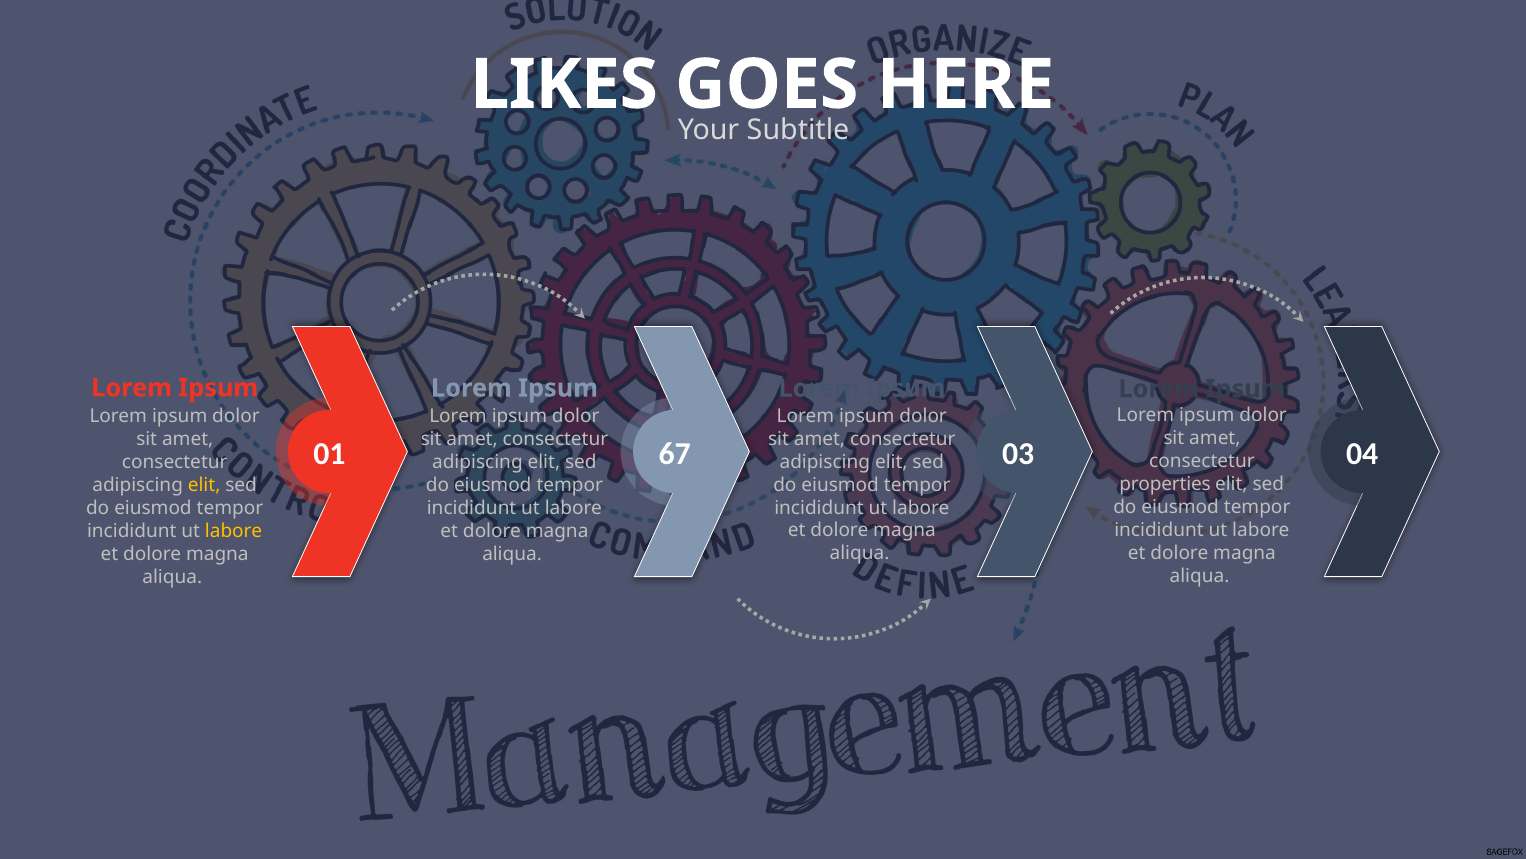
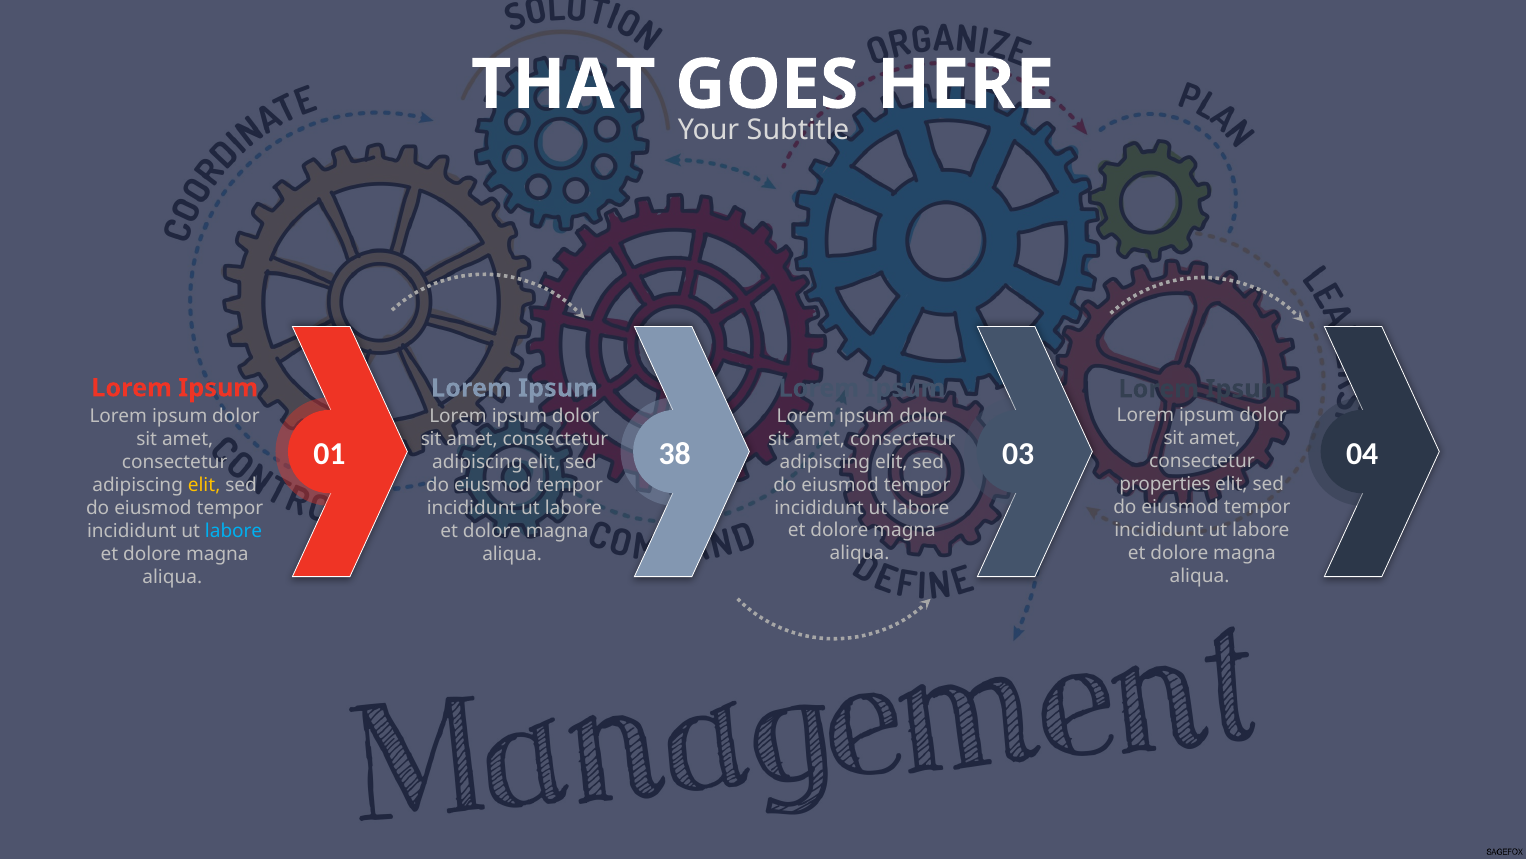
LIKES: LIKES -> THAT (563, 85)
67: 67 -> 38 (675, 453)
labore colour: yellow -> light blue (234, 531)
